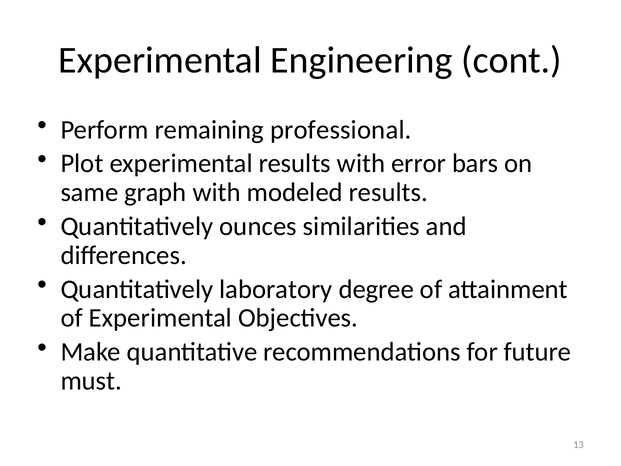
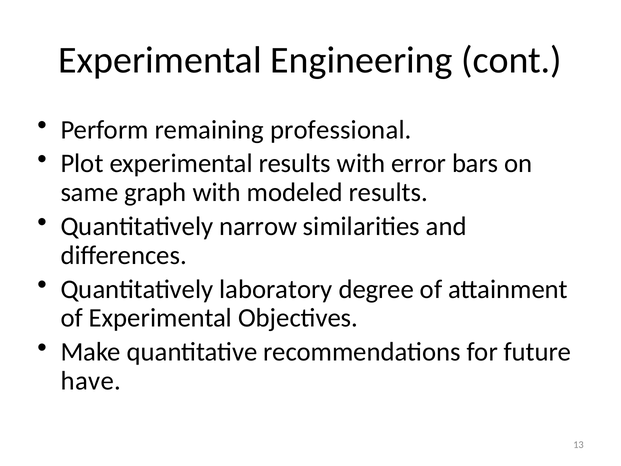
ounces: ounces -> narrow (258, 226)
must: must -> have (91, 381)
